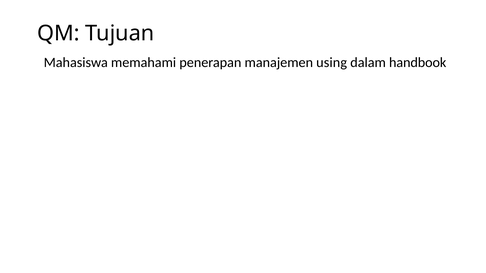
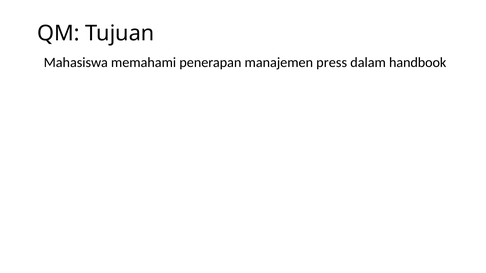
using: using -> press (332, 62)
